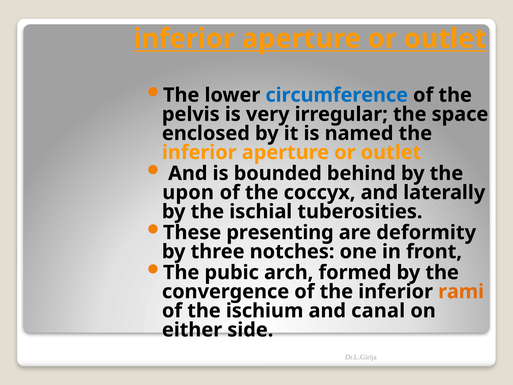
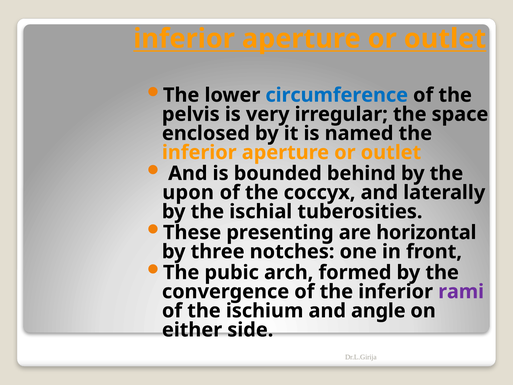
deformity: deformity -> horizontal (426, 232)
rami colour: orange -> purple (461, 291)
canal: canal -> angle (378, 311)
